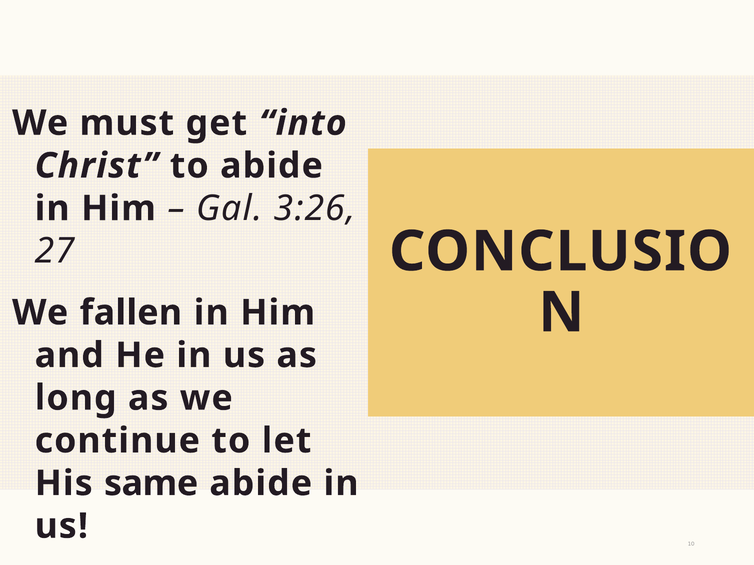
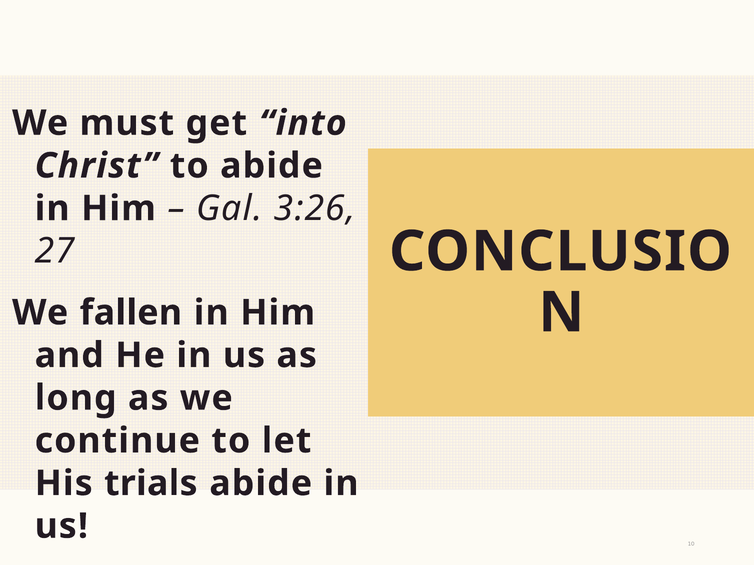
same: same -> trials (151, 484)
